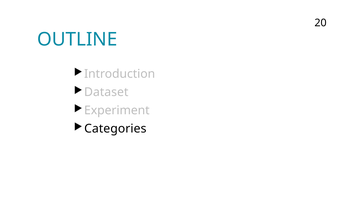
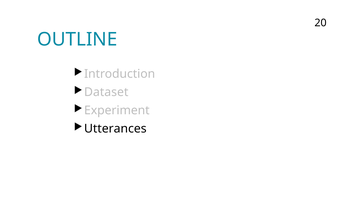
Categories: Categories -> Utterances (115, 129)
